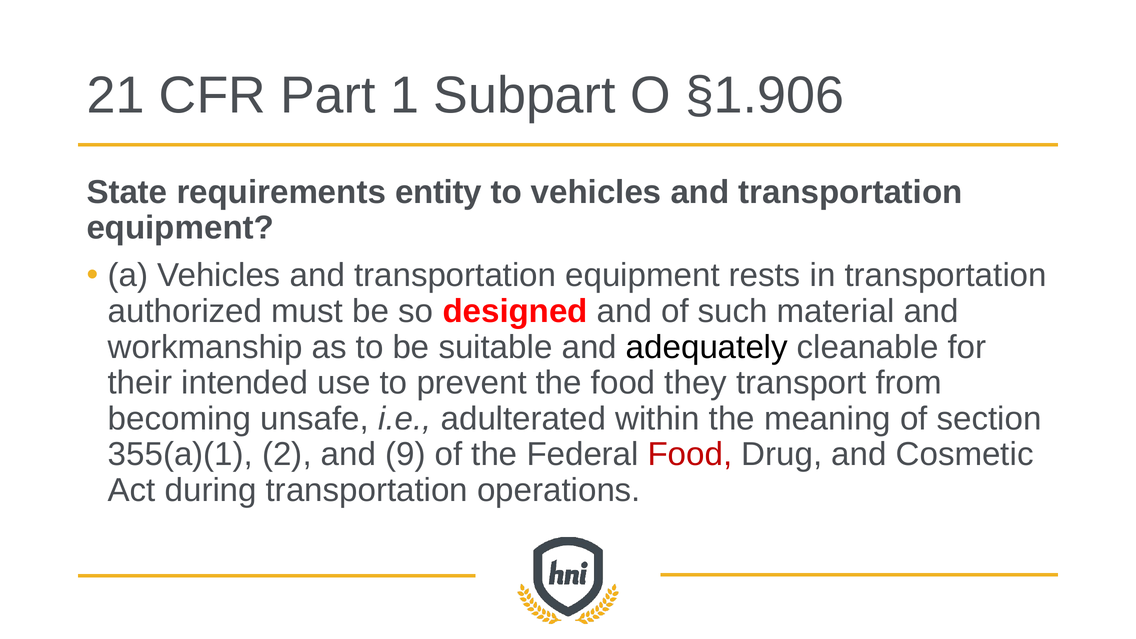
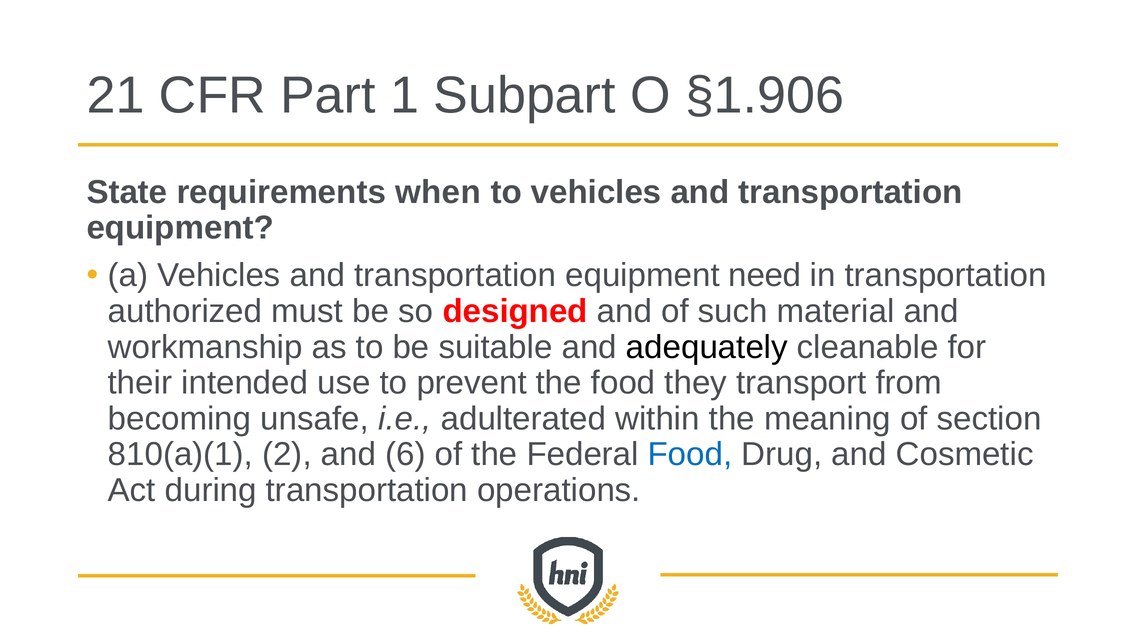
entity: entity -> when (438, 192)
rests: rests -> need (765, 275)
355(a)(1: 355(a)(1 -> 810(a)(1 (180, 454)
9: 9 -> 6 (405, 454)
Food colour: red -> blue (690, 454)
